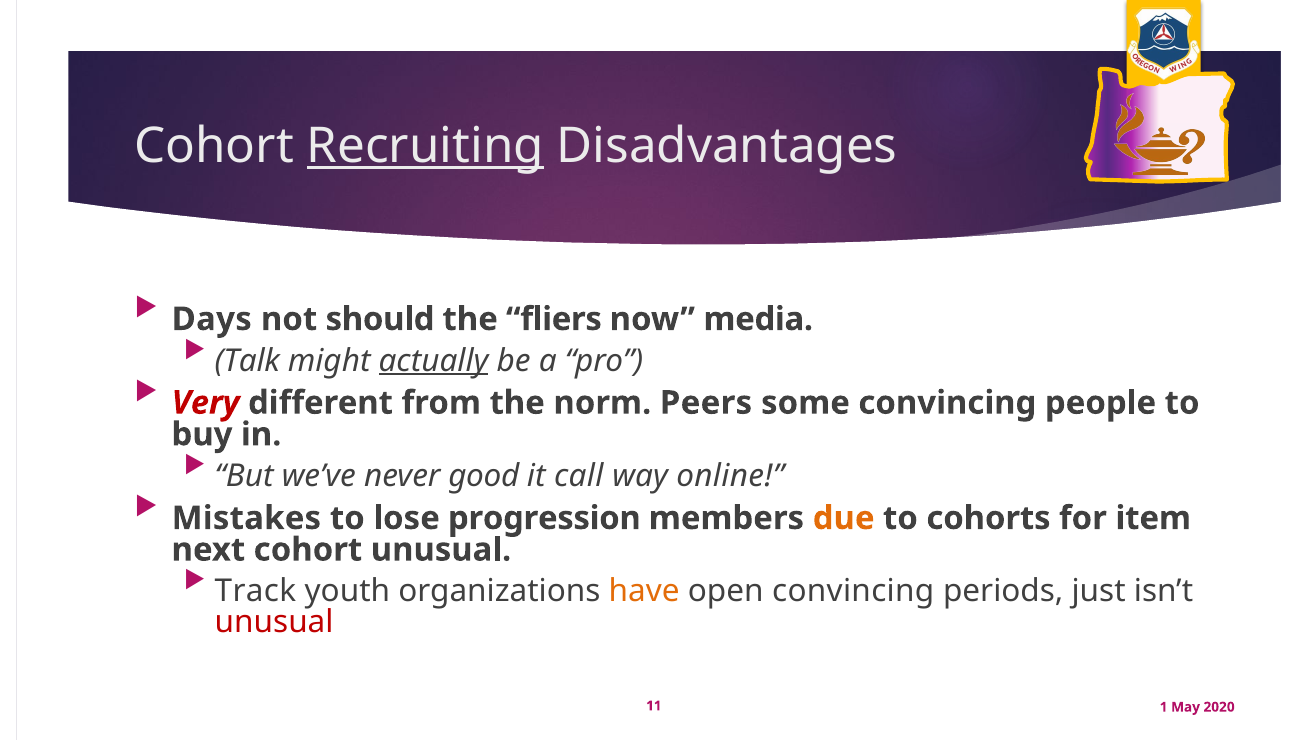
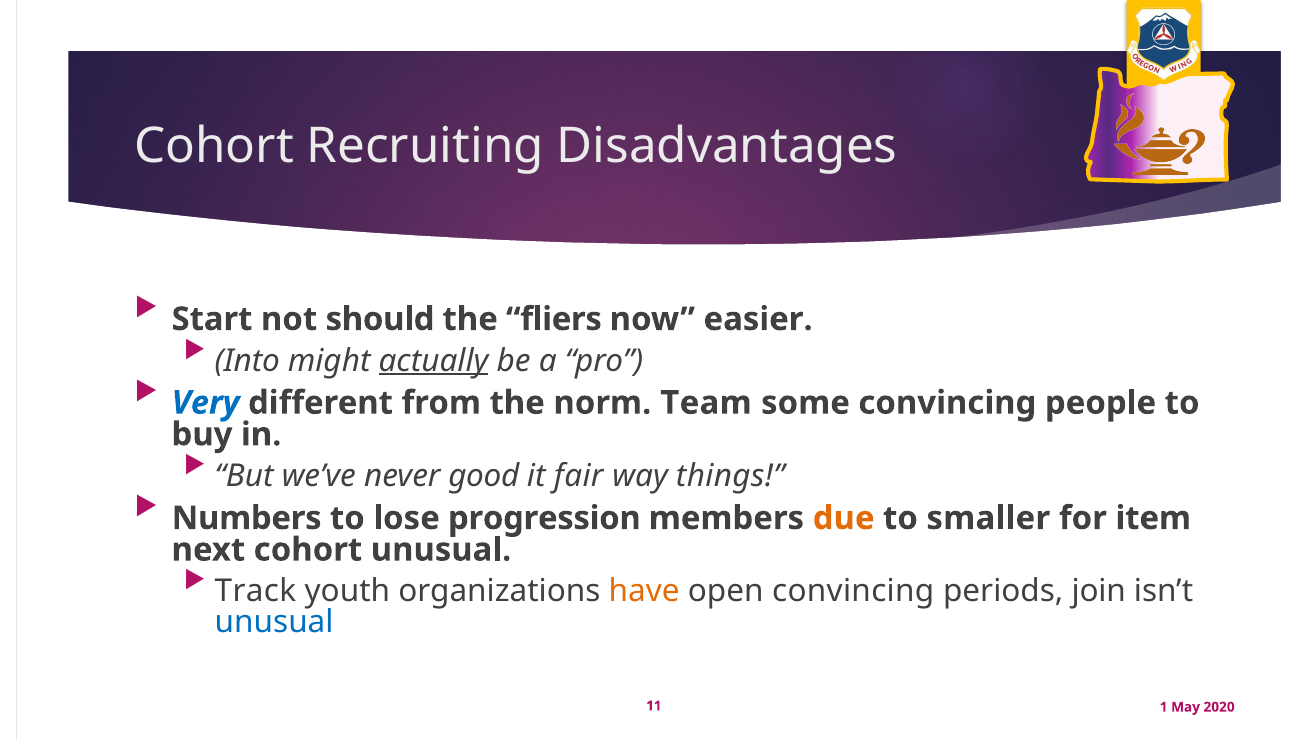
Recruiting underline: present -> none (425, 147)
Days: Days -> Start (212, 319)
media: media -> easier (758, 319)
Talk: Talk -> Into (247, 361)
Very colour: red -> blue (206, 403)
Peers: Peers -> Team (706, 403)
call: call -> fair (579, 476)
online: online -> things (730, 476)
Mistakes: Mistakes -> Numbers (247, 518)
cohorts: cohorts -> smaller (988, 518)
just: just -> join (1099, 592)
unusual colour: red -> blue (274, 622)
